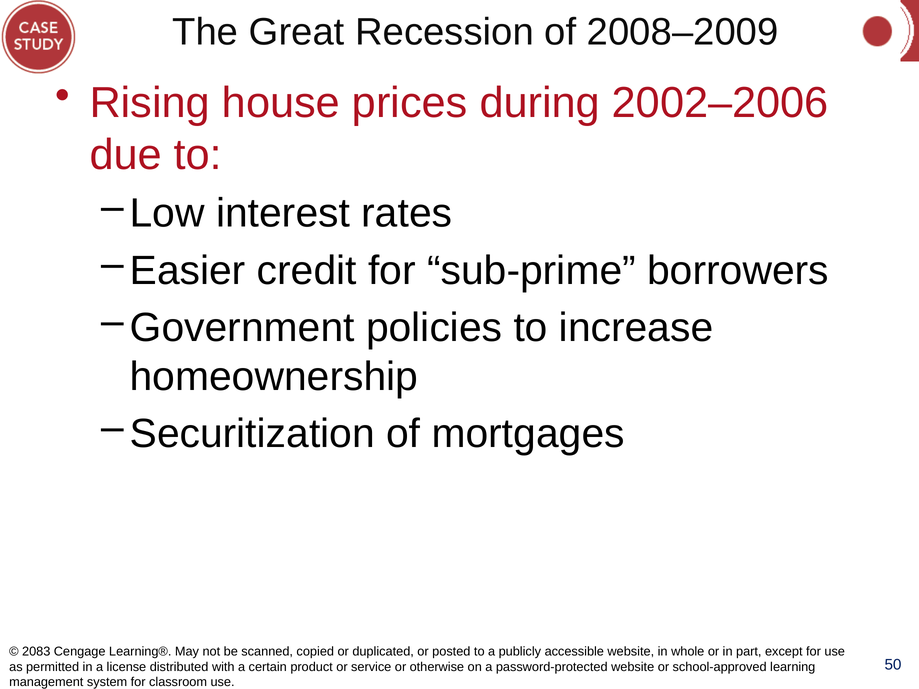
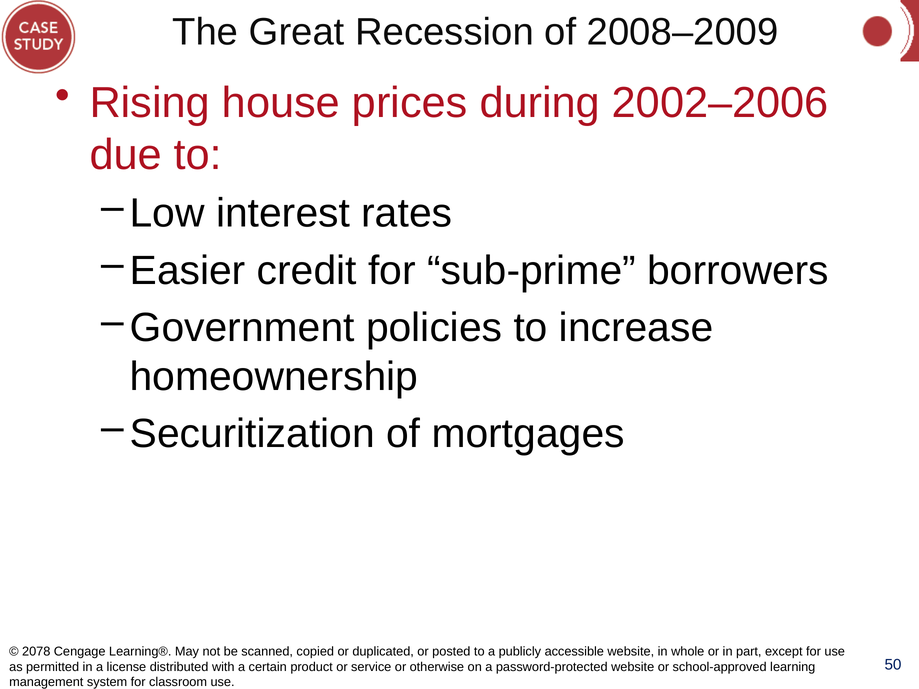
2083: 2083 -> 2078 (36, 652)
